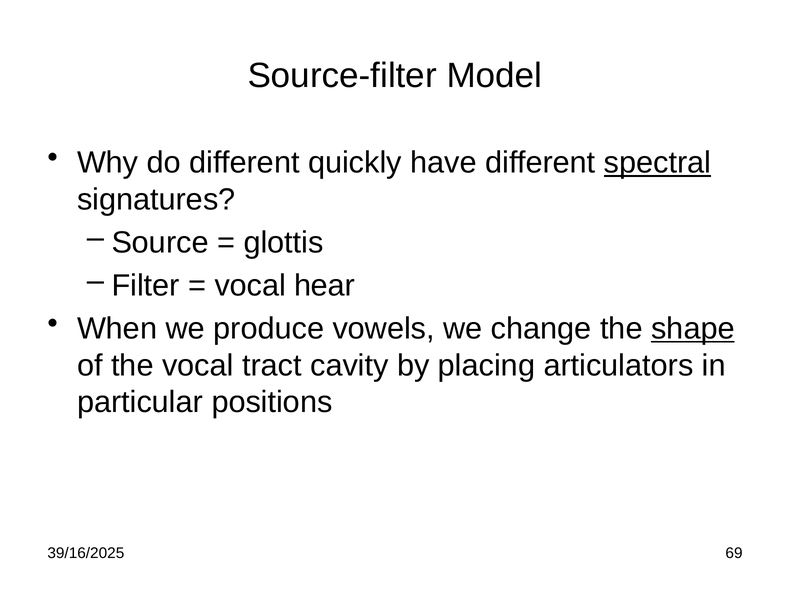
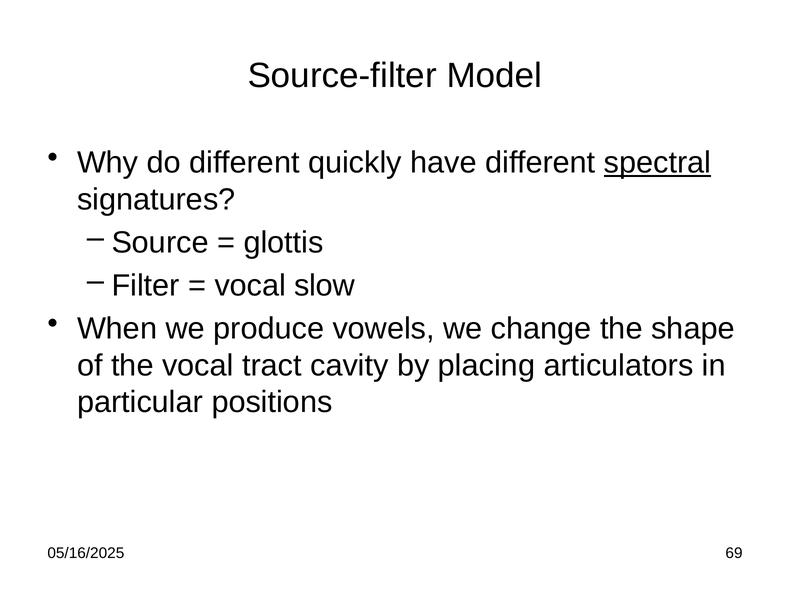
hear: hear -> slow (324, 286)
shape underline: present -> none (693, 329)
39/16/2025: 39/16/2025 -> 05/16/2025 (86, 554)
